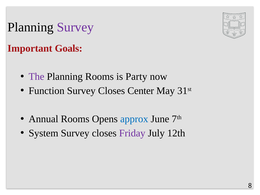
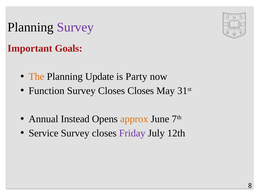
The colour: purple -> orange (36, 77)
Planning Rooms: Rooms -> Update (100, 77)
Closes Center: Center -> Closes (141, 91)
Annual Rooms: Rooms -> Instead (75, 119)
approx colour: blue -> orange (134, 119)
System: System -> Service (44, 133)
